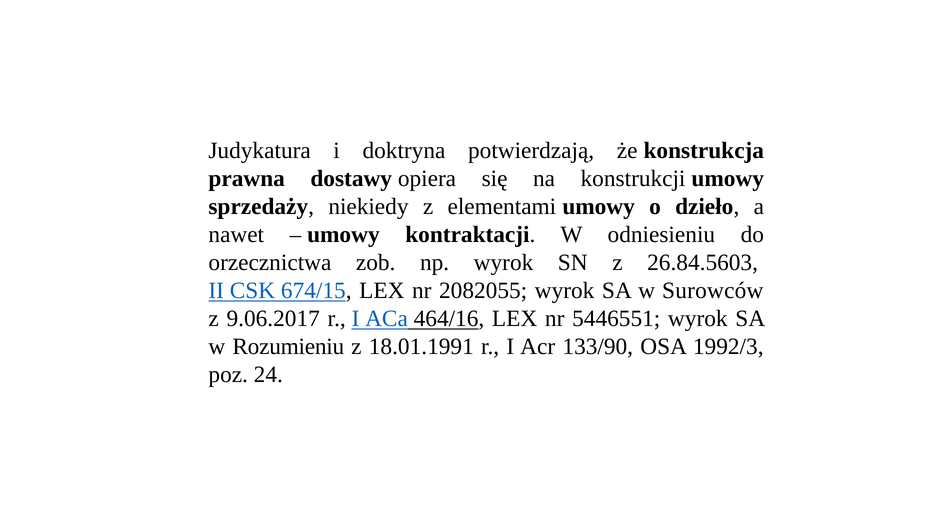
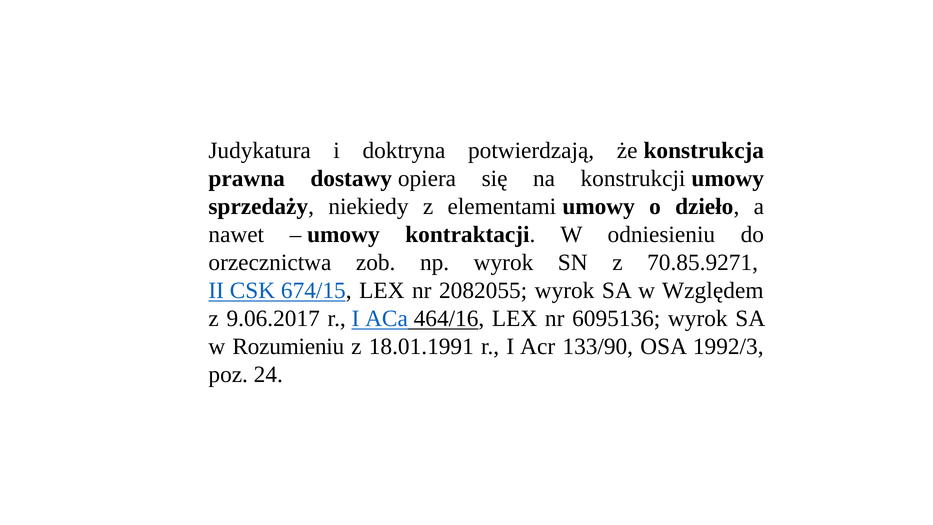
26.84.5603: 26.84.5603 -> 70.85.9271 (703, 263)
Surowców: Surowców -> Względem (713, 291)
5446551: 5446551 -> 6095136 (616, 319)
